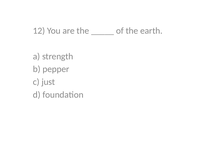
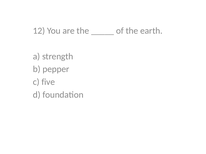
just: just -> five (48, 82)
